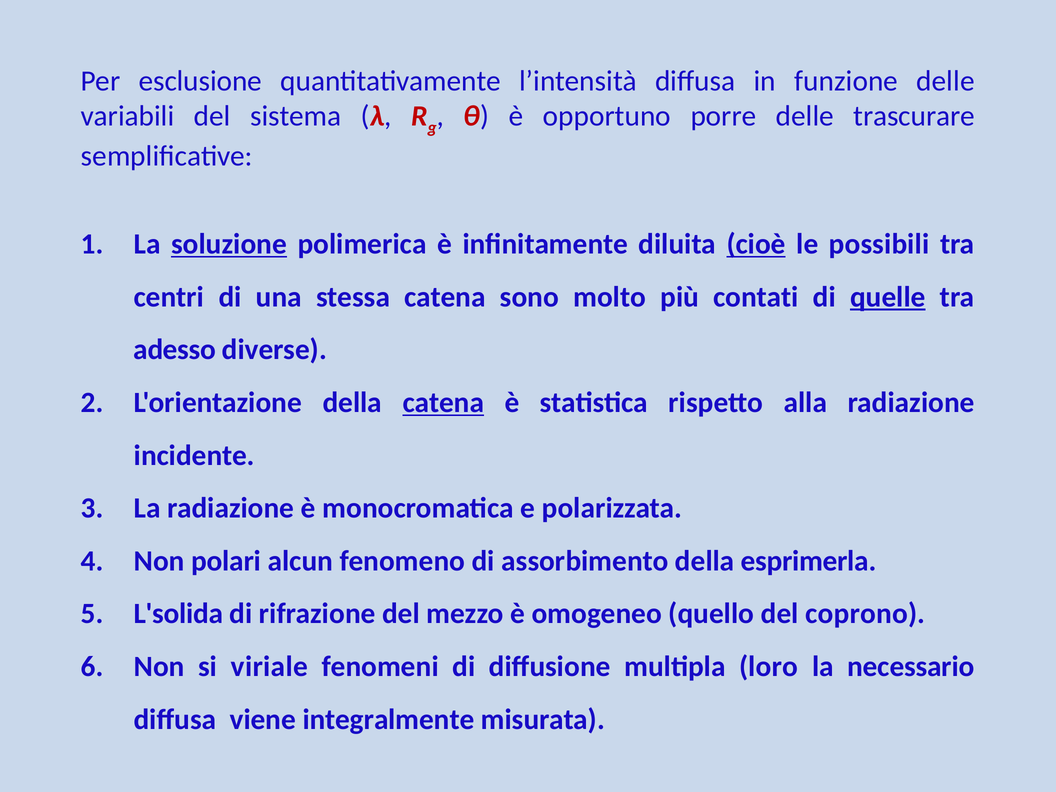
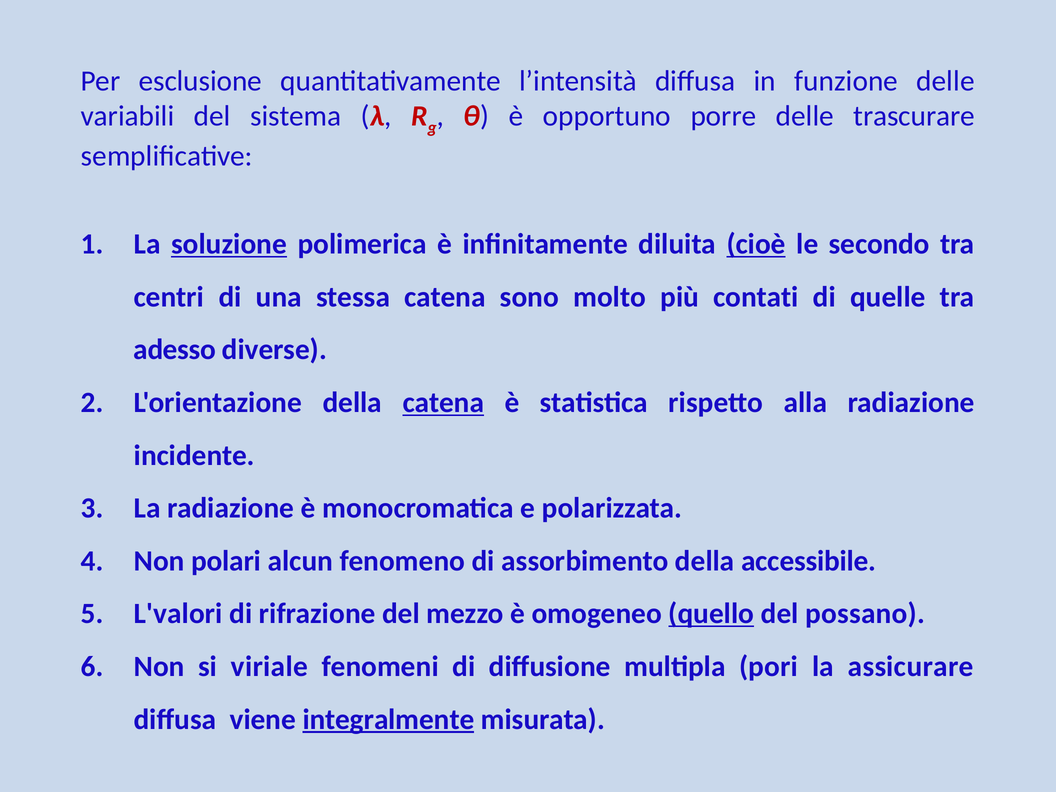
possibili: possibili -> secondo (879, 244)
quelle underline: present -> none (888, 297)
esprimerla: esprimerla -> accessibile (809, 561)
L'solida: L'solida -> L'valori (178, 614)
quello underline: none -> present (711, 614)
coprono: coprono -> possano (865, 614)
loro: loro -> pori (769, 667)
necessario: necessario -> assicurare (911, 667)
integralmente underline: none -> present (388, 719)
